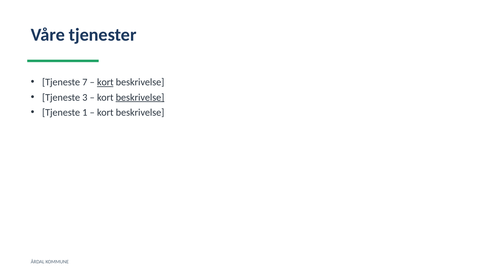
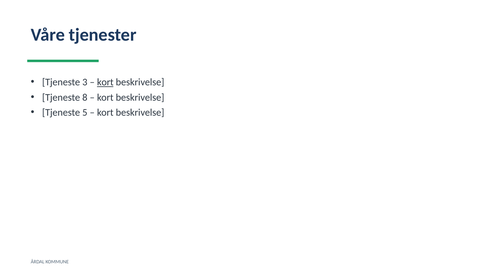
7: 7 -> 3 (85, 82)
3: 3 -> 8 (85, 97)
beskrivelse underline: present -> none (140, 97)
1: 1 -> 5 (85, 112)
